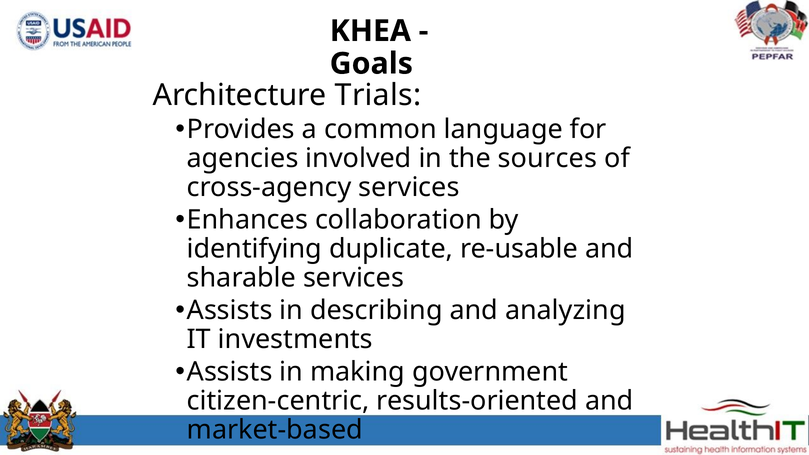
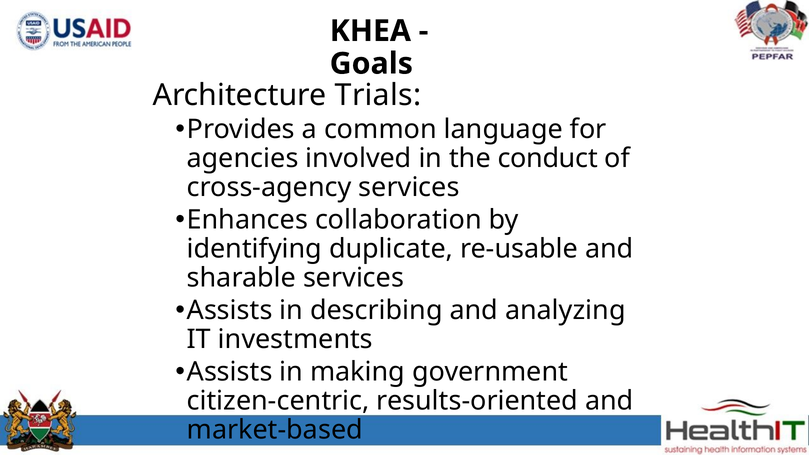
sources: sources -> conduct (548, 158)
